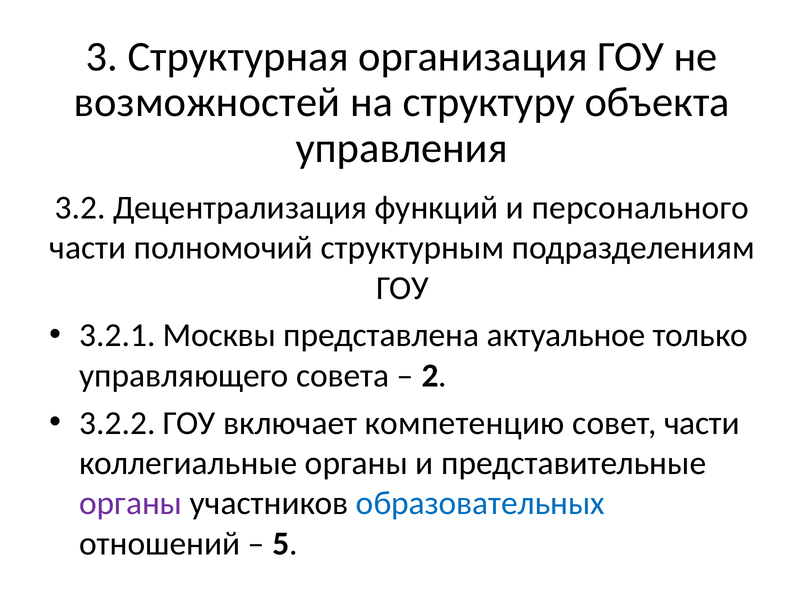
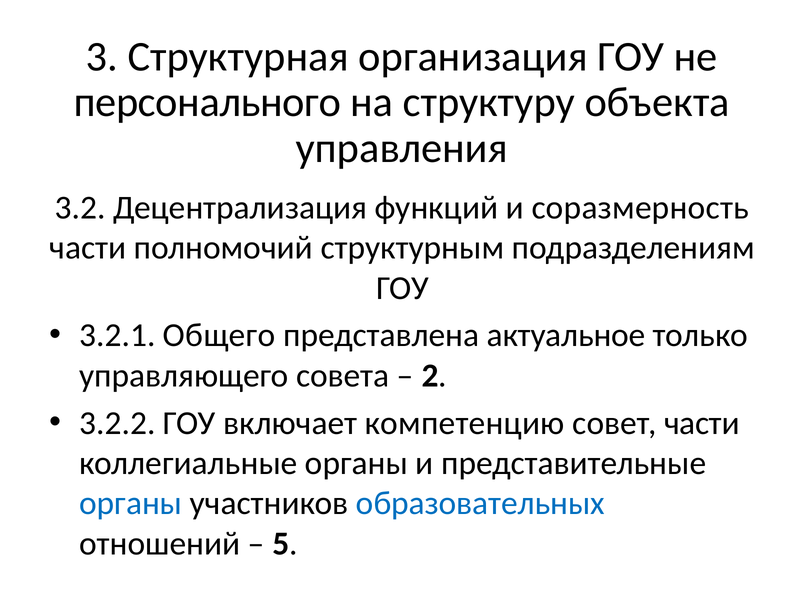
возможностей: возможностей -> персонального (207, 102)
персонального: персонального -> соразмерность (640, 208)
Москвы: Москвы -> Общего (219, 335)
органы colour: purple -> blue (131, 503)
